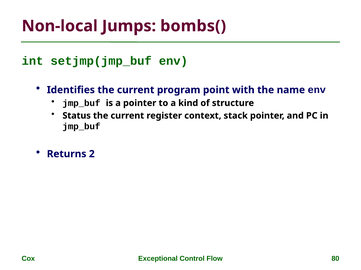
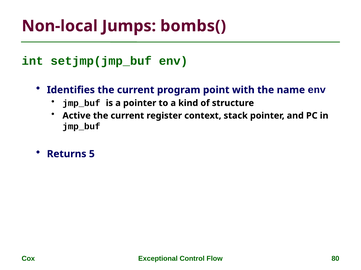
Status: Status -> Active (77, 116)
2: 2 -> 5 (92, 154)
